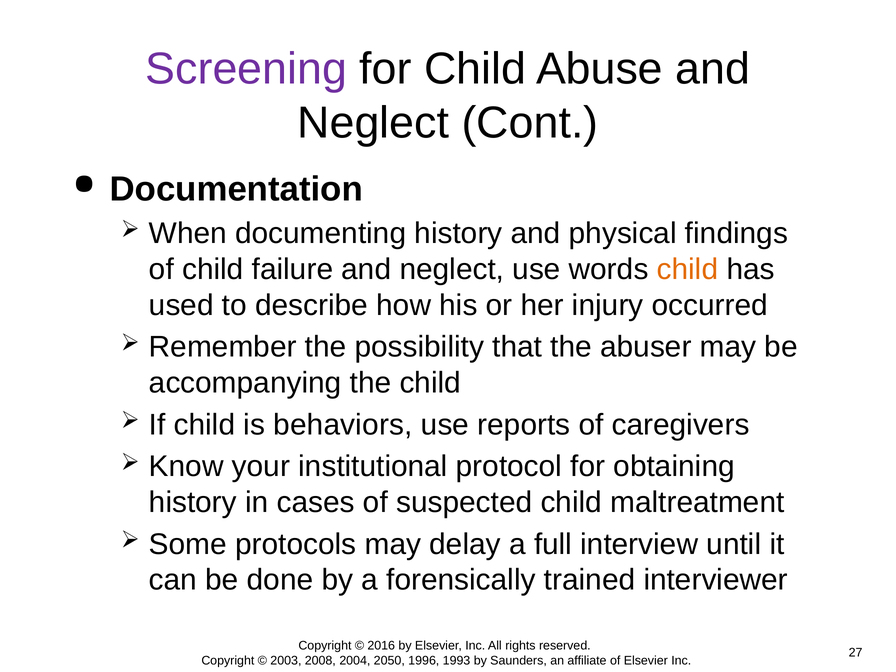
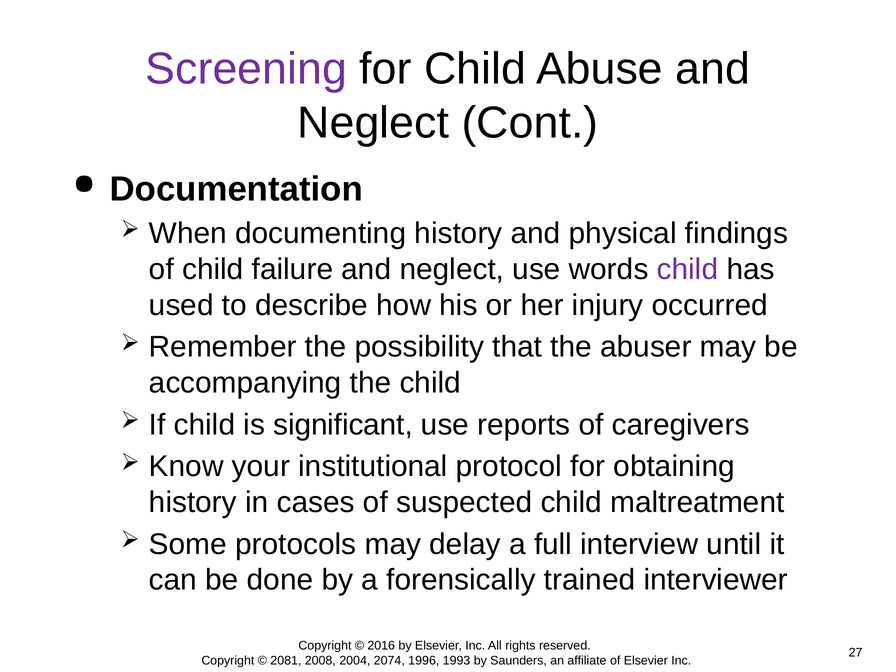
child colour: orange -> purple (688, 269)
behaviors: behaviors -> significant (343, 425)
2003: 2003 -> 2081 (286, 661)
2050: 2050 -> 2074 (389, 661)
